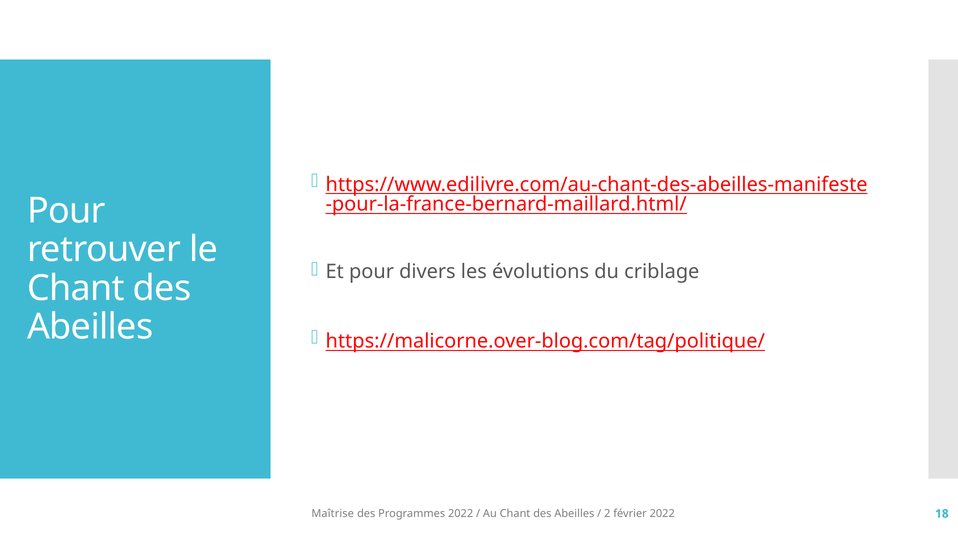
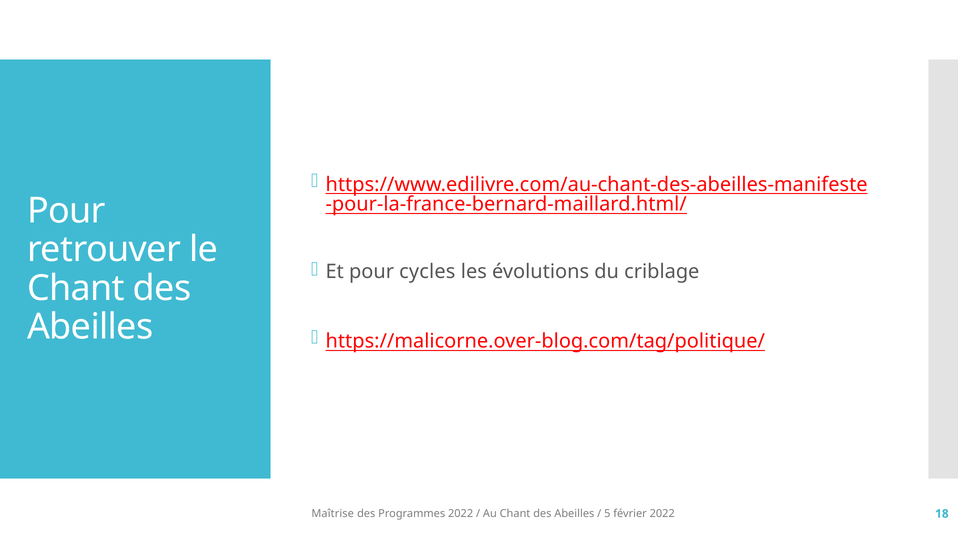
divers: divers -> cycles (427, 272)
2: 2 -> 5 (607, 514)
